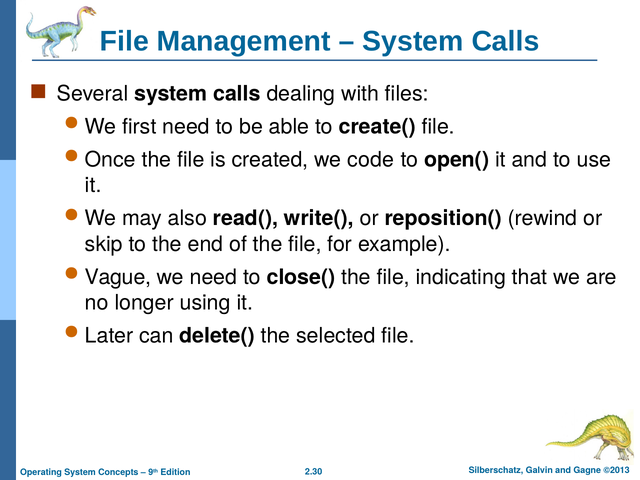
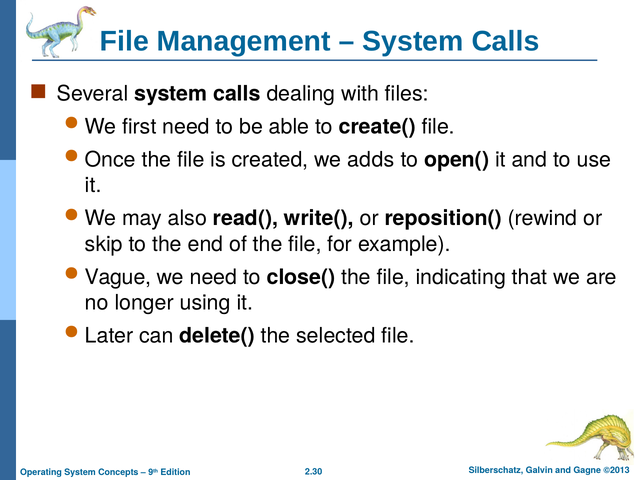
code: code -> adds (371, 160)
